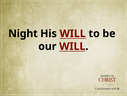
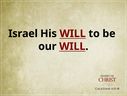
Night: Night -> Israel (23, 33)
